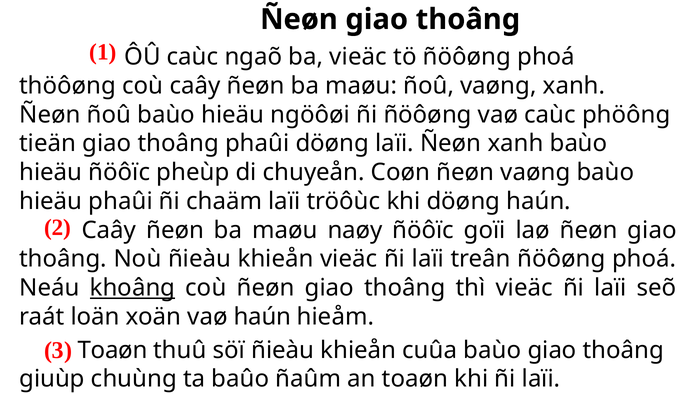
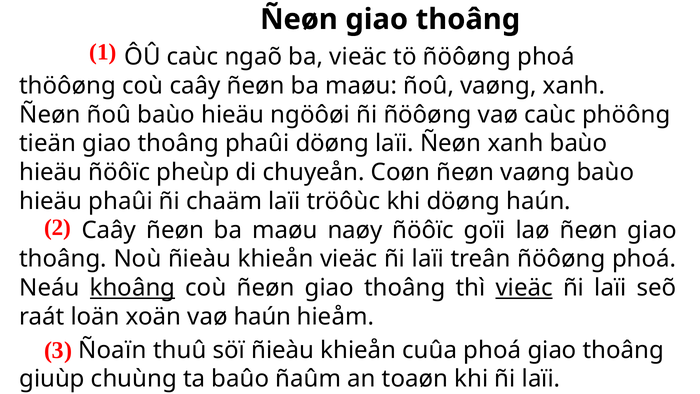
vieäc underline: none -> present (524, 288)
3 Toaøn: Toaøn -> Ñoaïn (112, 350)
cuûa baùo: baùo -> phoá (492, 350)
